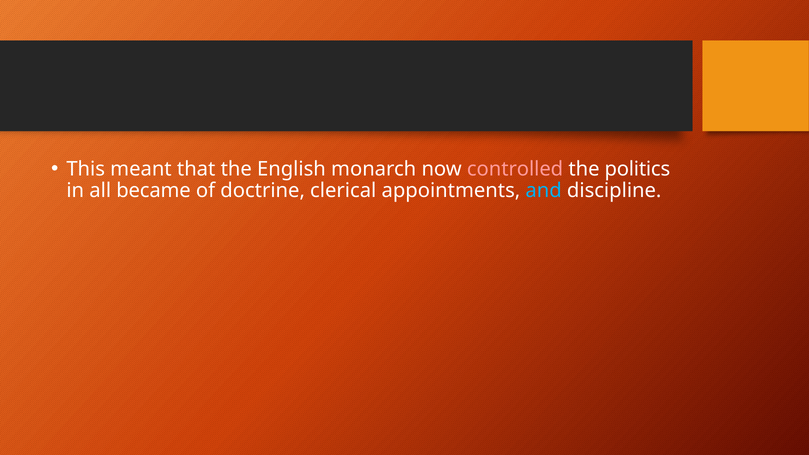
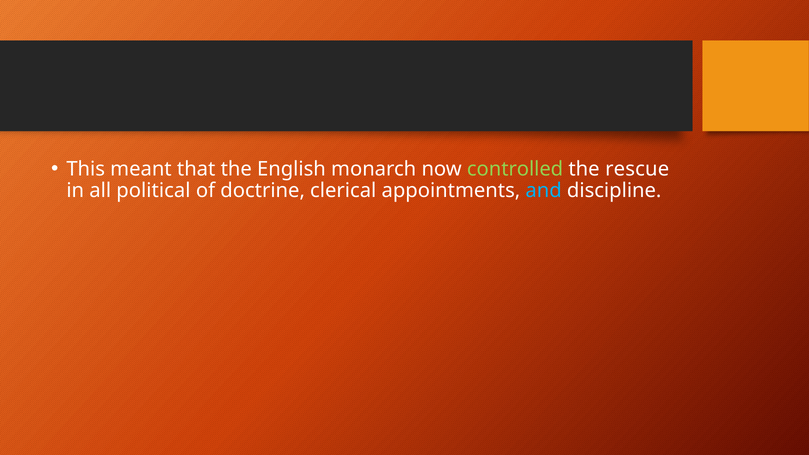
controlled colour: pink -> light green (515, 169)
politics: politics -> rescue (637, 169)
became: became -> political (153, 191)
